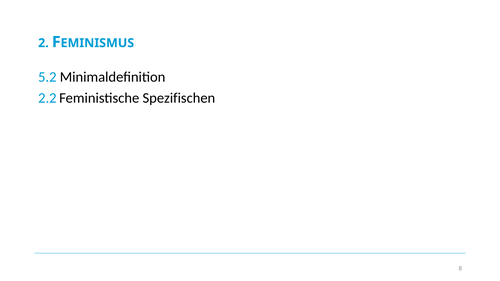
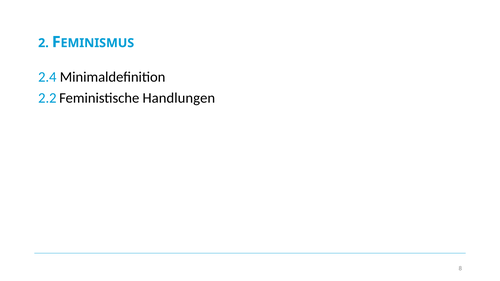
5.2: 5.2 -> 2.4 (47, 77)
Spezifischen: Spezifischen -> Handlungen (179, 98)
